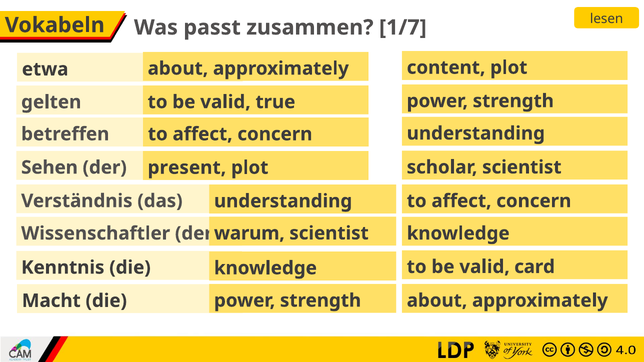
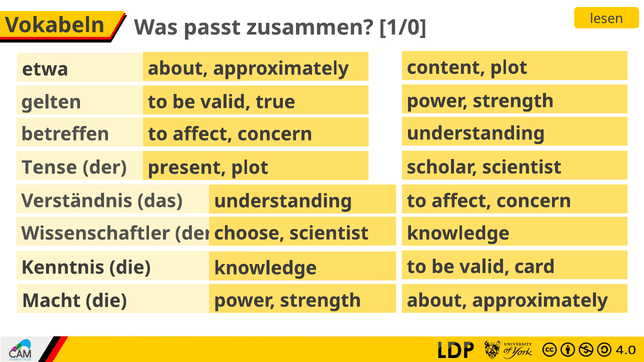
1/7: 1/7 -> 1/0 (403, 28)
Sehen: Sehen -> Tense (49, 168)
warum: warum -> choose (249, 233)
